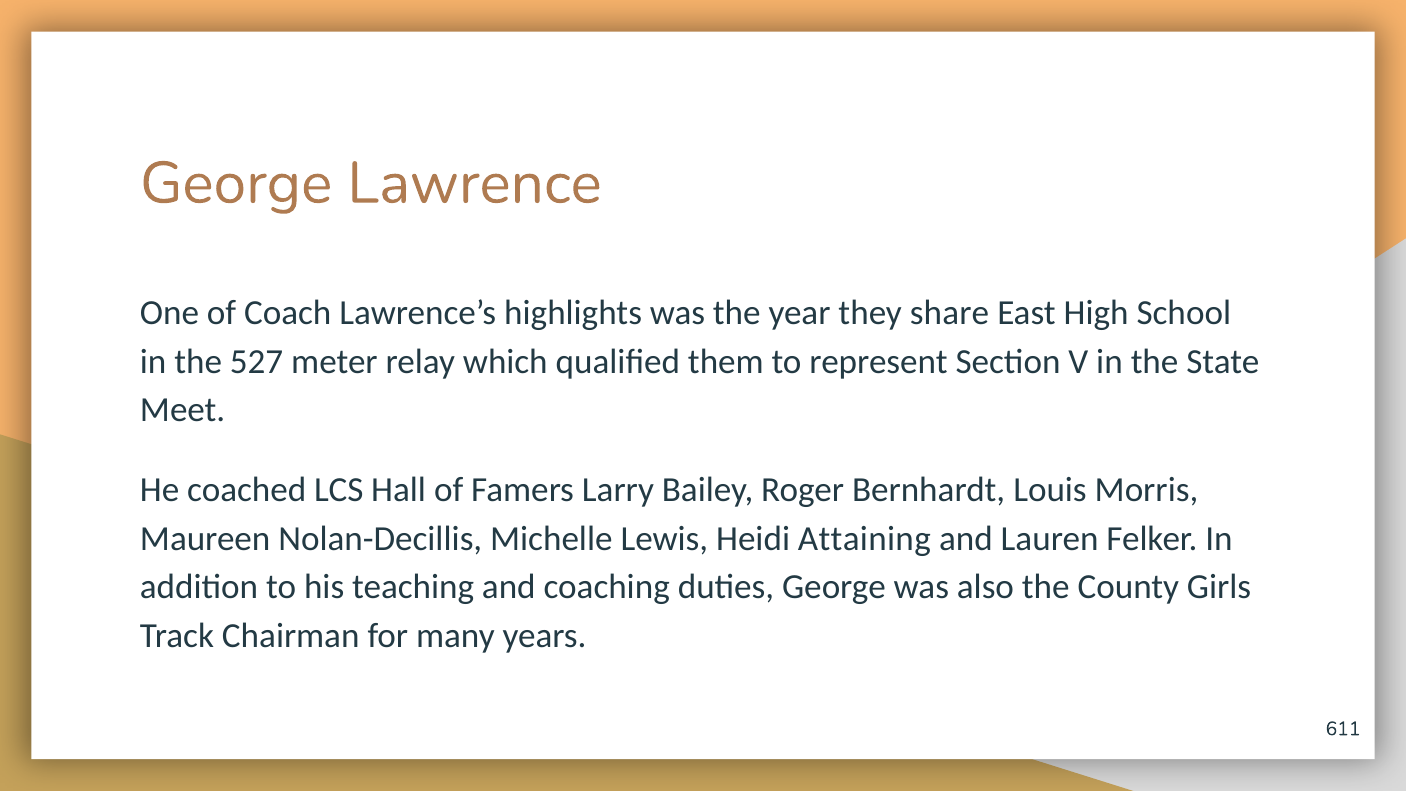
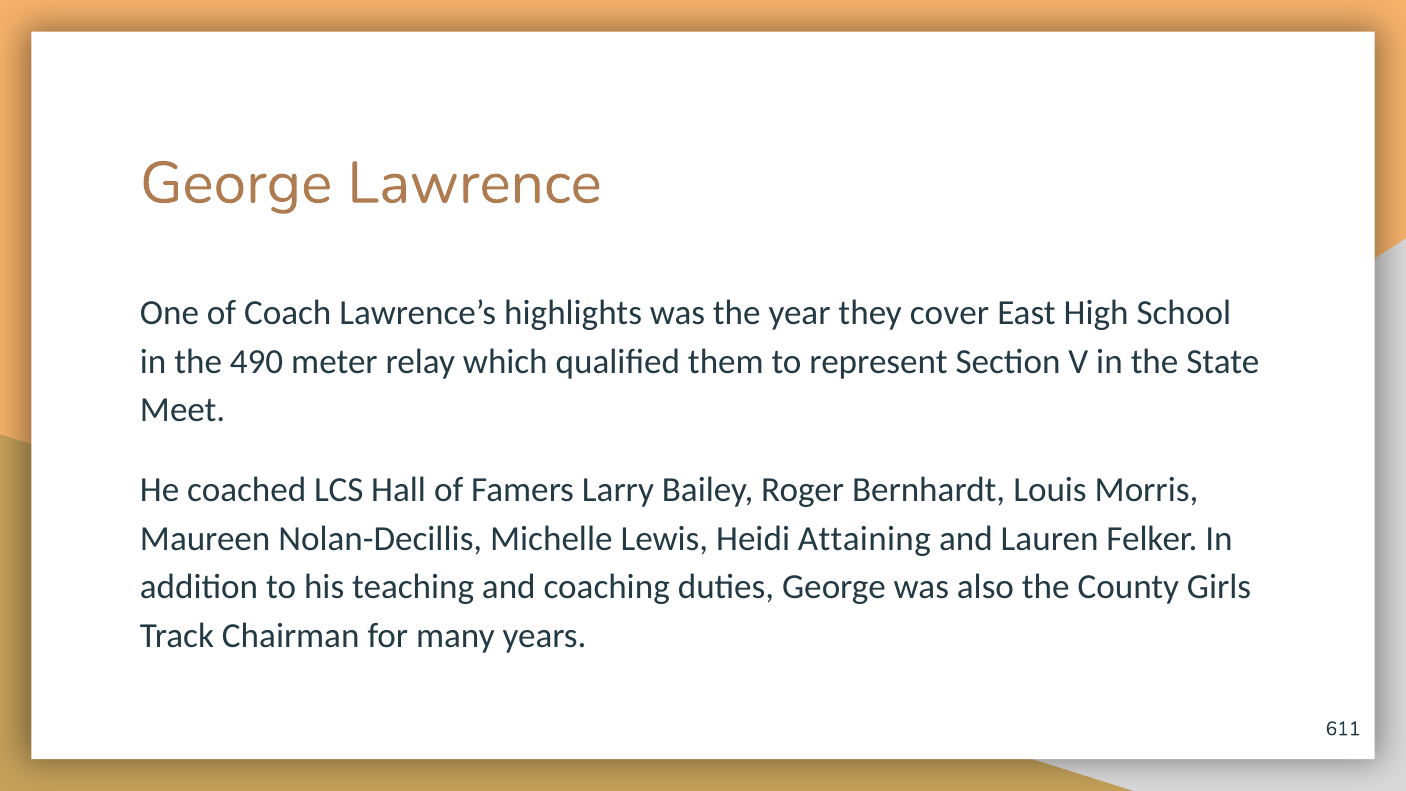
share: share -> cover (949, 313)
527: 527 -> 490 (257, 362)
